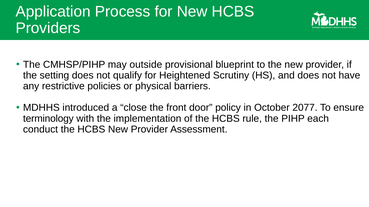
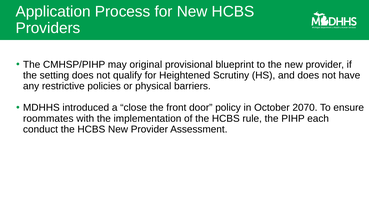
outside: outside -> original (146, 65)
2077: 2077 -> 2070 (305, 108)
terminology: terminology -> roommates (48, 119)
